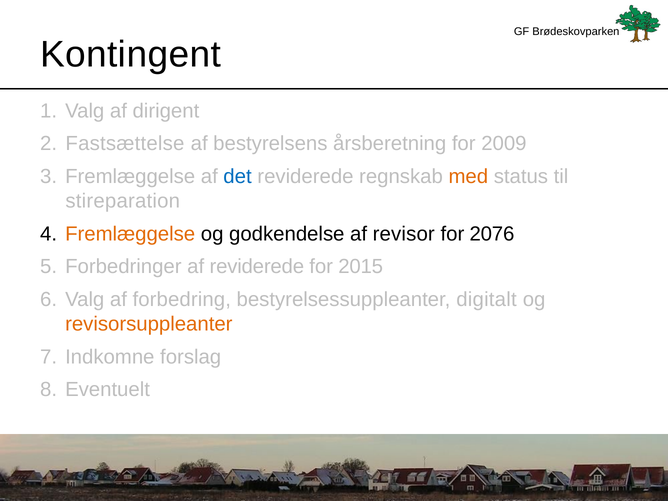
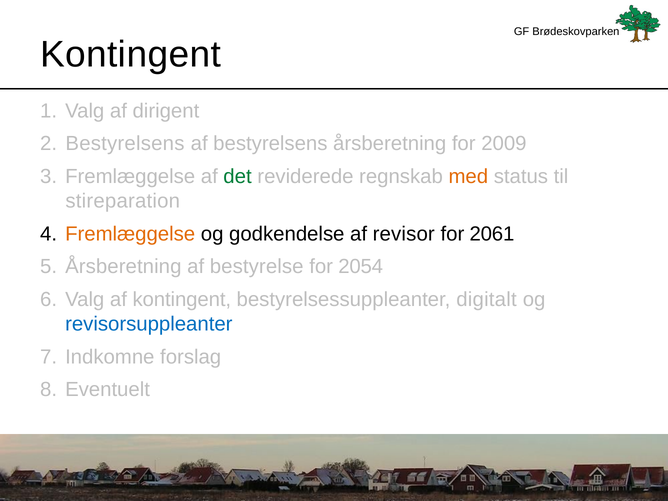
Fastsættelse: Fastsættelse -> Bestyrelsens (125, 144)
det colour: blue -> green (238, 177)
2076: 2076 -> 2061 (492, 234)
Forbedringer: Forbedringer -> Årsberetning (123, 267)
af reviderede: reviderede -> bestyrelse (257, 267)
2015: 2015 -> 2054 (361, 267)
af forbedring: forbedring -> kontingent (182, 299)
revisorsuppleanter colour: orange -> blue (149, 324)
